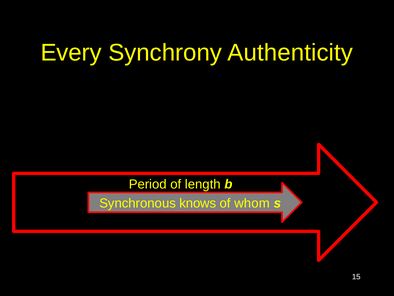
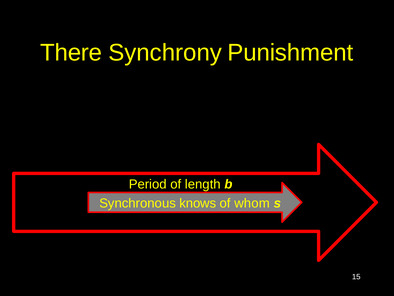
Every: Every -> There (71, 53)
Authenticity: Authenticity -> Punishment (290, 53)
